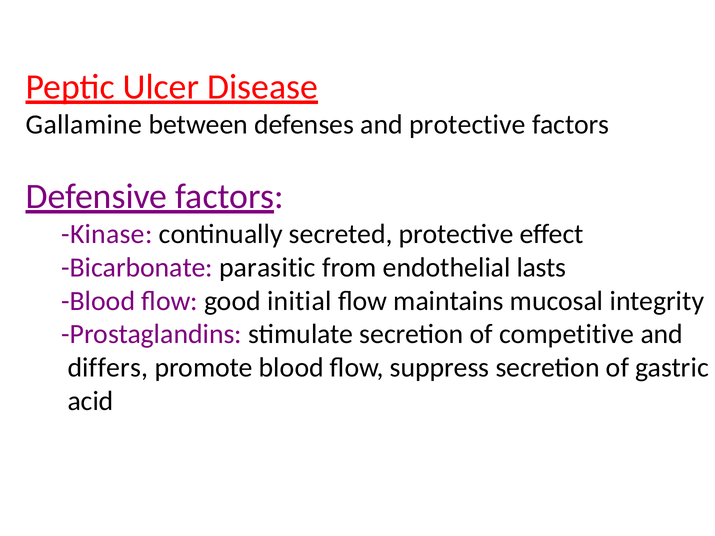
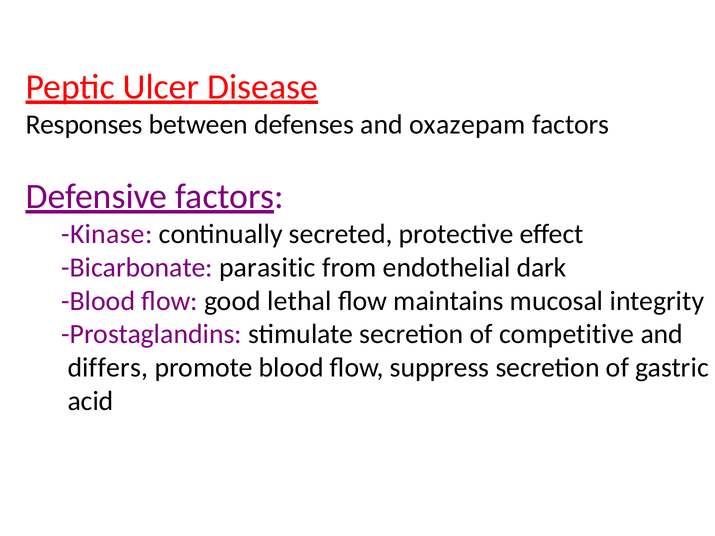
Gallamine: Gallamine -> Responses (84, 125)
and protective: protective -> oxazepam (467, 125)
lasts: lasts -> dark (542, 268)
initial: initial -> lethal (299, 301)
